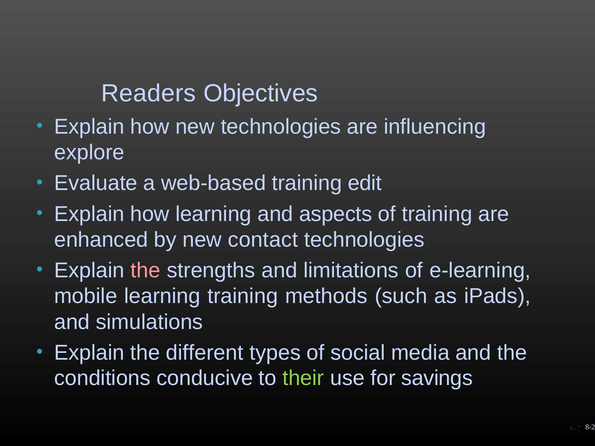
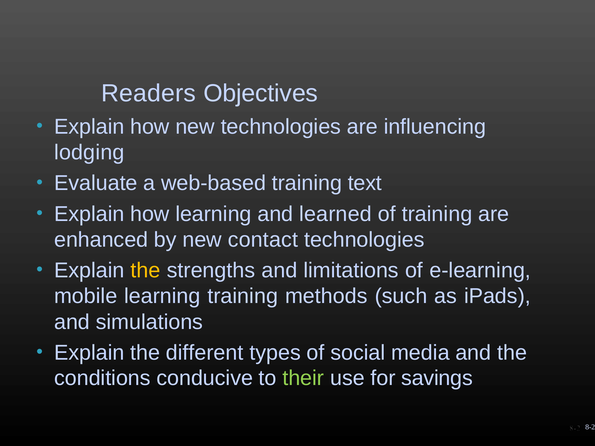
explore: explore -> lodging (89, 153)
edit: edit -> text (365, 183)
aspects: aspects -> learned (335, 214)
the colour: pink -> yellow (145, 271)
